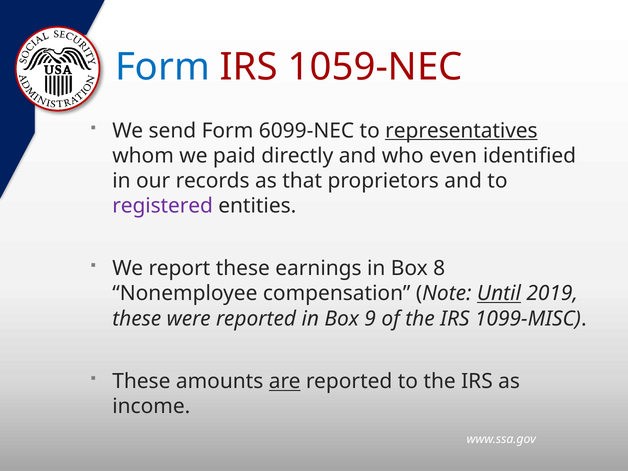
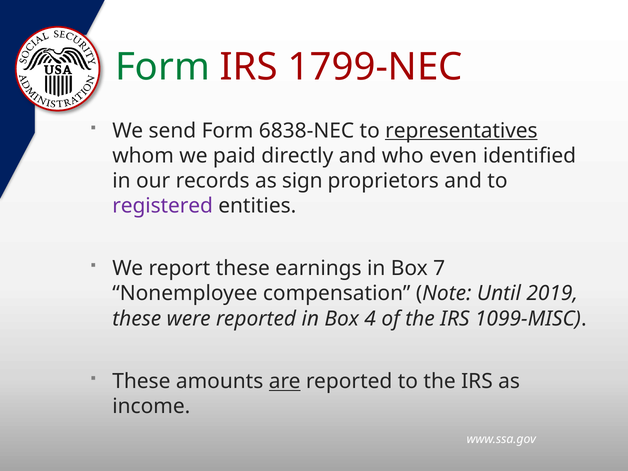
Form colour: blue -> green (162, 67)
1059-NEC: 1059-NEC -> 1799-NEC (375, 67)
6099-NEC: 6099-NEC -> 6838-NEC (306, 131)
that: that -> sign (302, 181)
8: 8 -> 7 (439, 268)
Until underline: present -> none (499, 294)
9: 9 -> 4 (370, 319)
